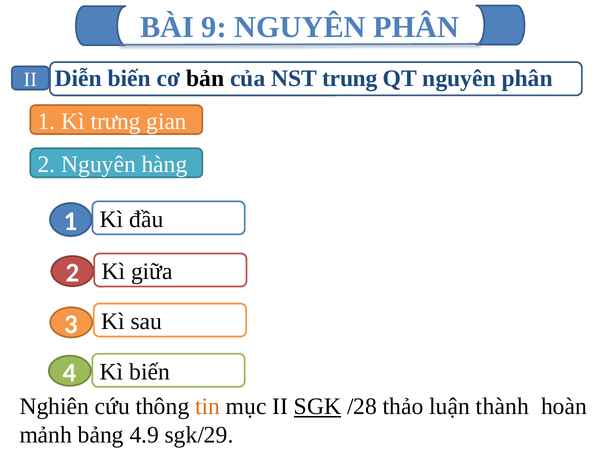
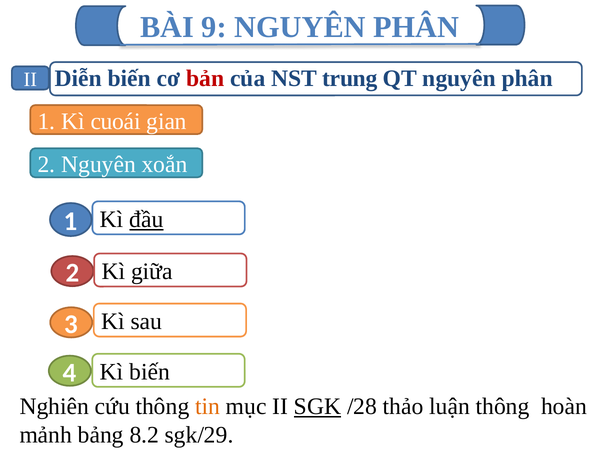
bản colour: black -> red (205, 78)
trưng: trưng -> cuoái (116, 121)
hàng: hàng -> xoắn (165, 164)
đầu underline: none -> present (146, 219)
luận thành: thành -> thông (503, 406)
4.9: 4.9 -> 8.2 (144, 434)
